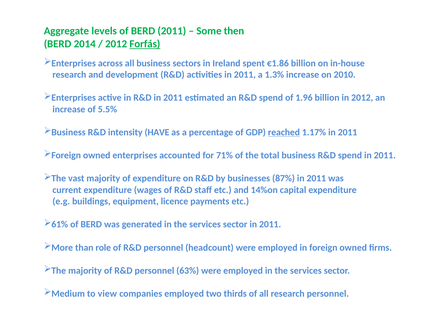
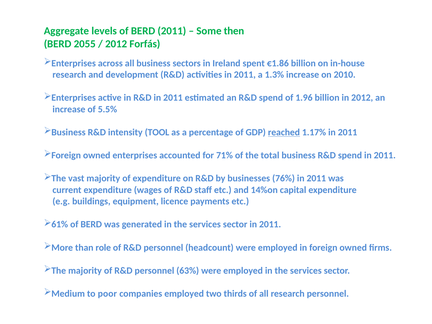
2014: 2014 -> 2055 (85, 44)
Forfás underline: present -> none (145, 44)
HAVE: HAVE -> TOOL (157, 132)
87%: 87% -> 76% (284, 178)
view: view -> poor (107, 294)
